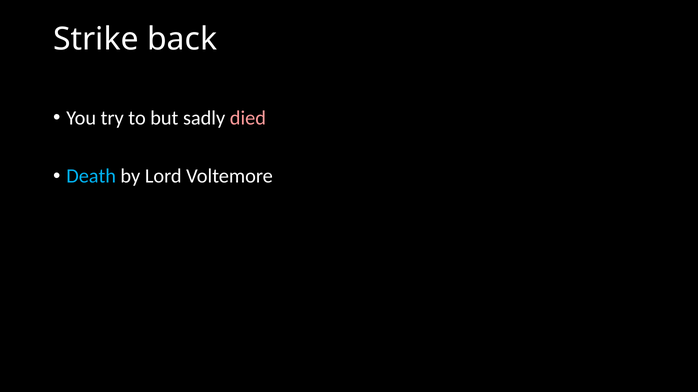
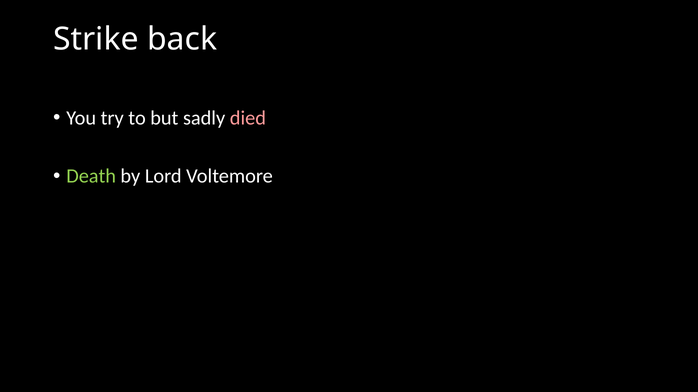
Death colour: light blue -> light green (91, 177)
